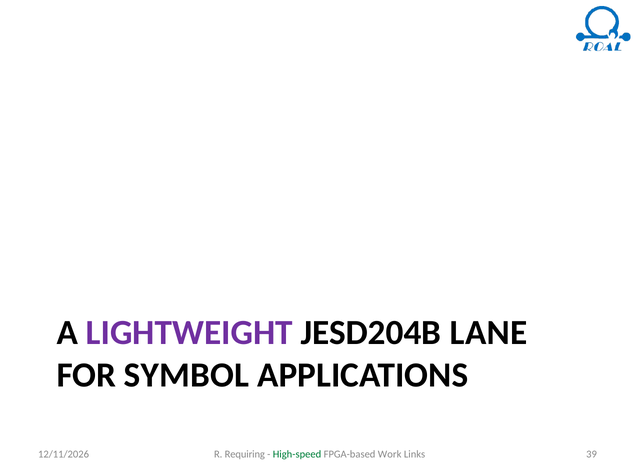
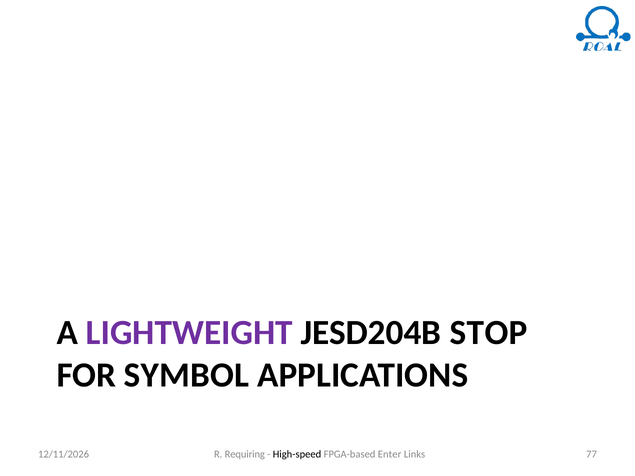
LANE: LANE -> STOP (489, 333)
High-speed colour: green -> black (297, 455)
Work: Work -> Enter (390, 455)
39: 39 -> 77 (592, 455)
